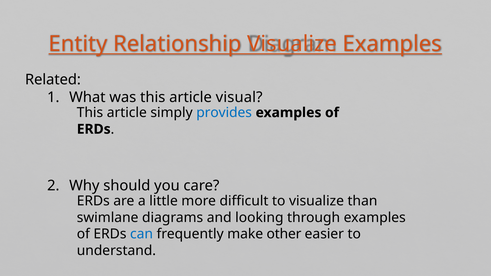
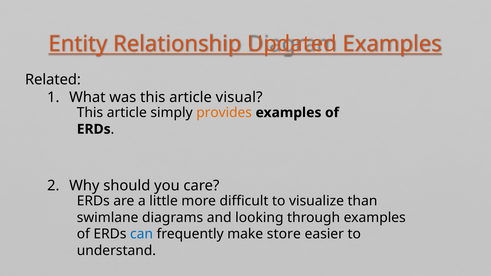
Relationship Visualize: Visualize -> Updated (292, 44)
provides colour: blue -> orange (224, 113)
other: other -> store (284, 234)
